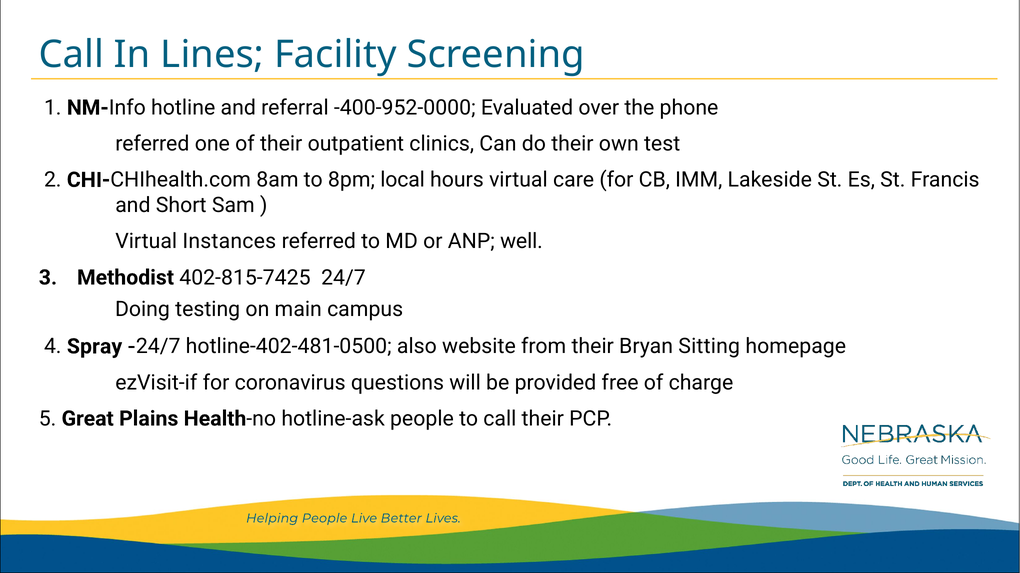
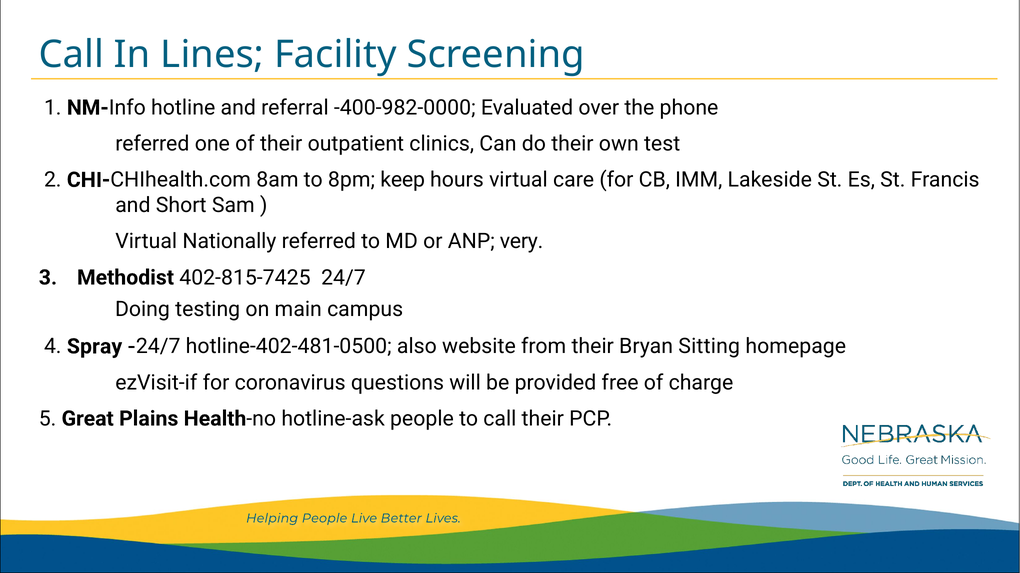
-400-952-0000: -400-952-0000 -> -400-982-0000 (405, 108)
local: local -> keep (403, 180)
Instances: Instances -> Nationally (229, 242)
well: well -> very (522, 242)
